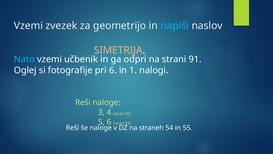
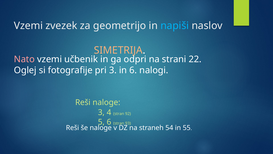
Nato colour: light blue -> pink (24, 59)
91: 91 -> 22 (195, 59)
pri 6: 6 -> 3 (113, 70)
in 1: 1 -> 6 (133, 70)
